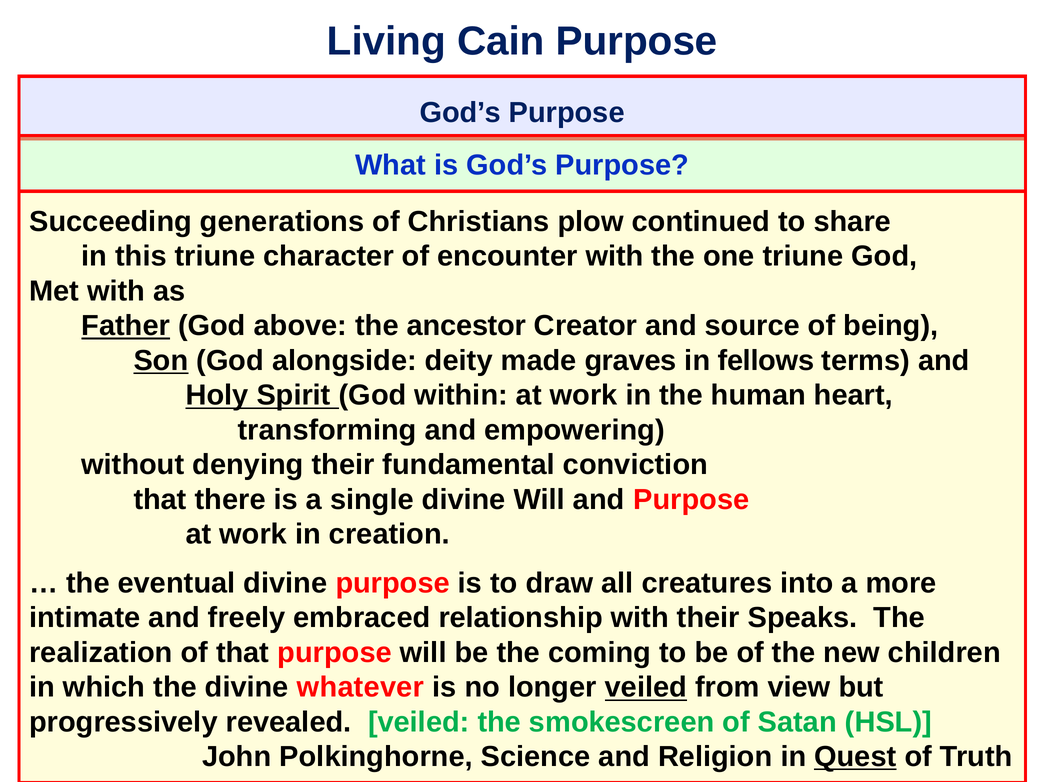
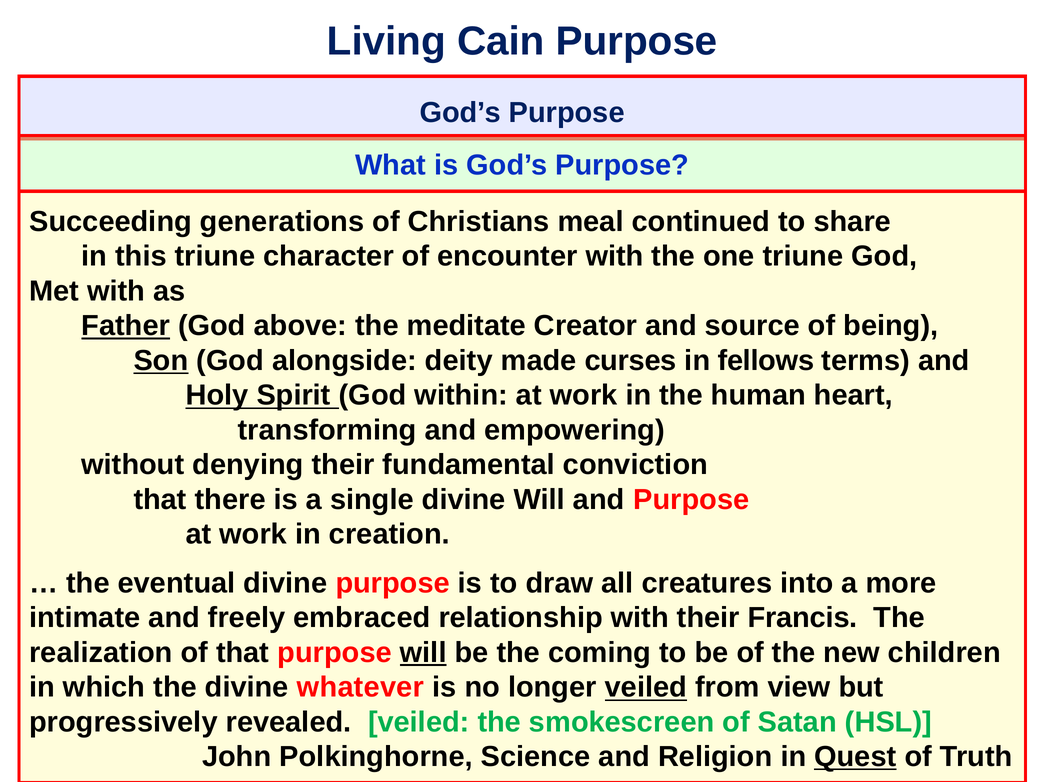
plow: plow -> meal (591, 222)
ancestor: ancestor -> meditate (466, 326)
graves: graves -> curses (631, 361)
Speaks: Speaks -> Francis (803, 618)
will underline: none -> present (423, 653)
